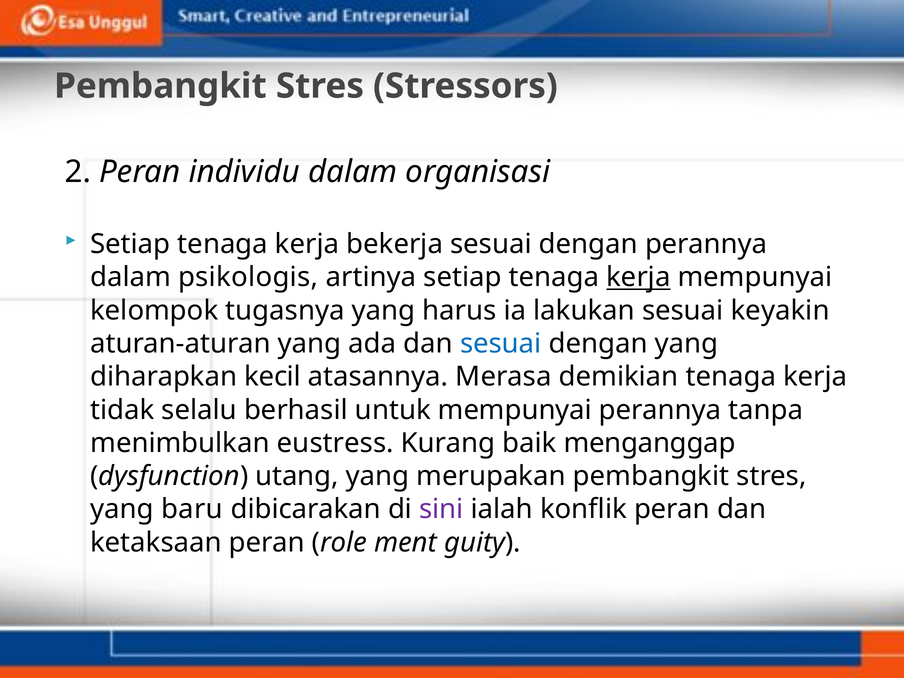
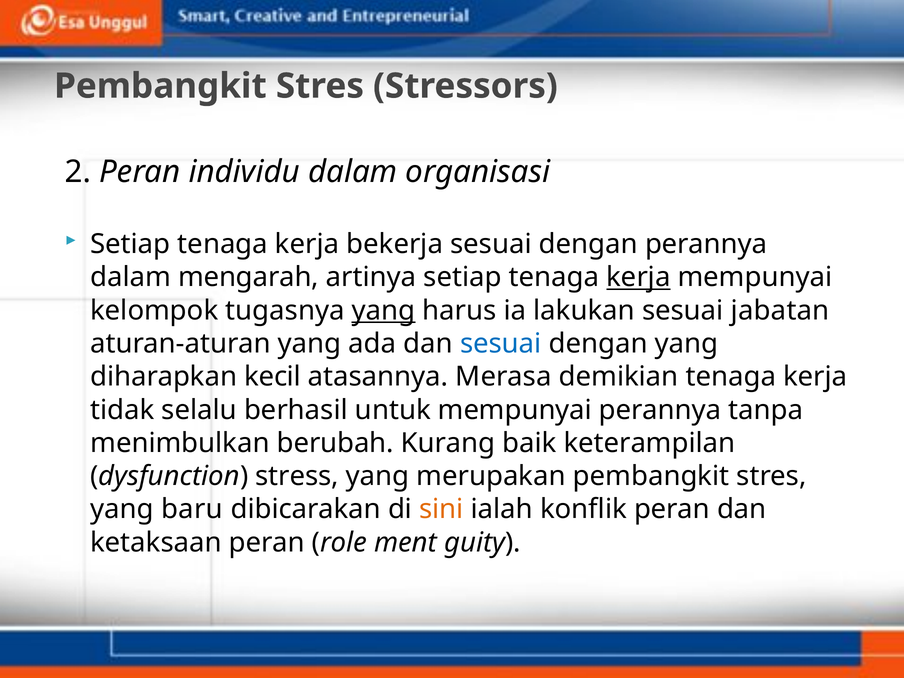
psikologis: psikologis -> mengarah (248, 277)
yang underline: none -> present (384, 310)
keyakin: keyakin -> jabatan (780, 310)
eustress: eustress -> berubah (335, 443)
menganggap: menganggap -> keterampilan (649, 443)
utang: utang -> stress (297, 476)
sini colour: purple -> orange (441, 509)
